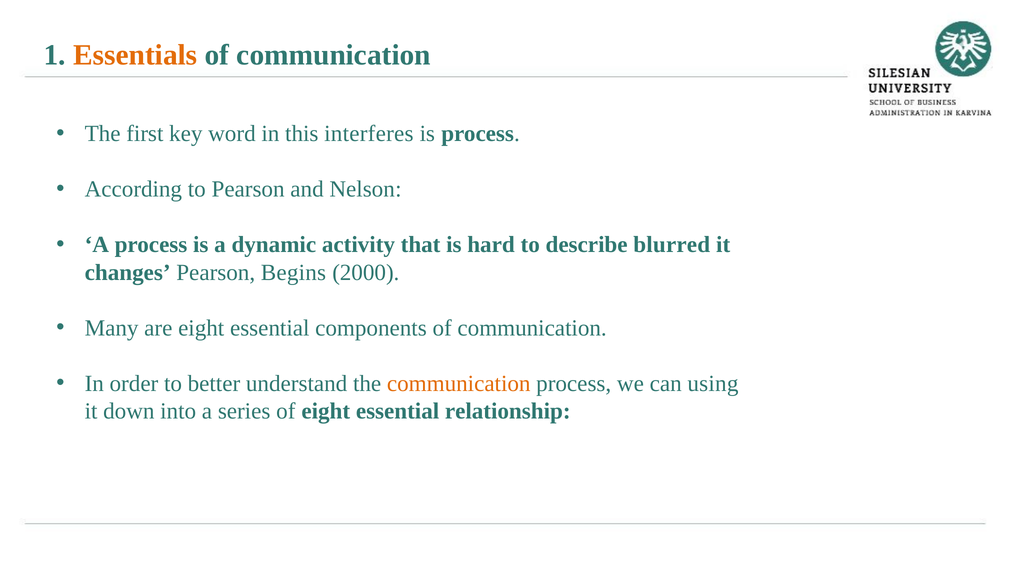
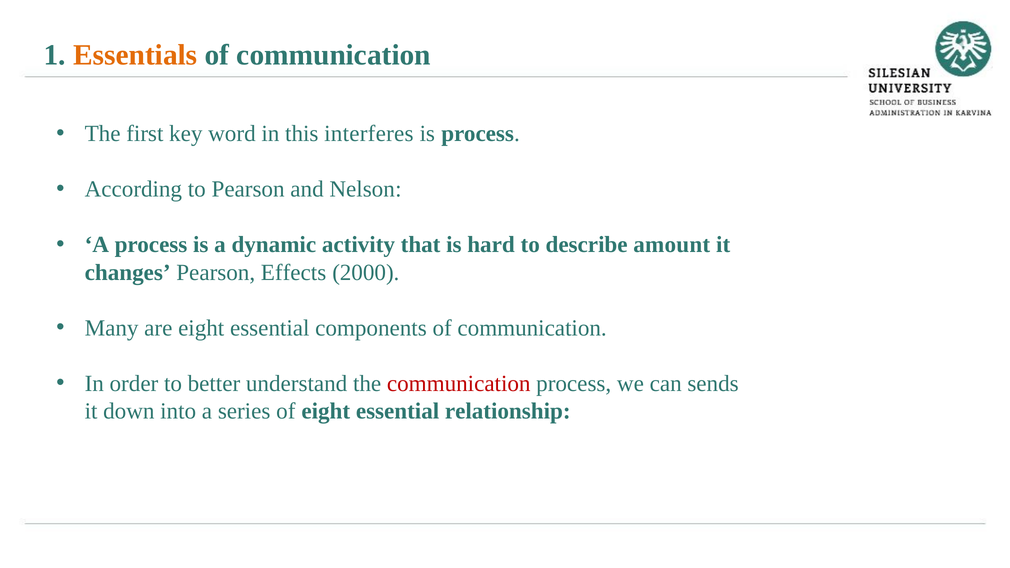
blurred: blurred -> amount (672, 245)
Begins: Begins -> Effects (294, 273)
communication colour: orange -> red (459, 384)
using: using -> sends (713, 384)
